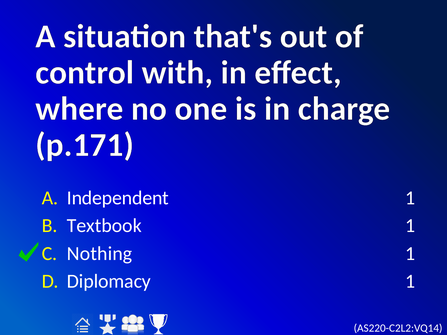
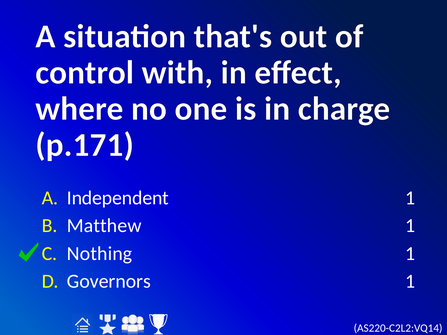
Textbook: Textbook -> Matthew (104, 226)
Diplomacy: Diplomacy -> Governors (109, 282)
